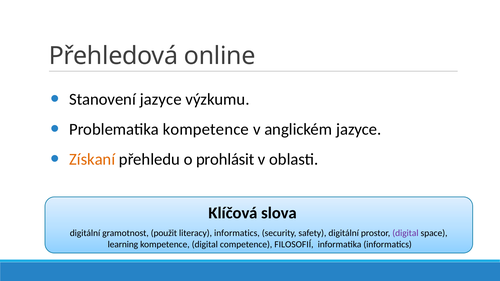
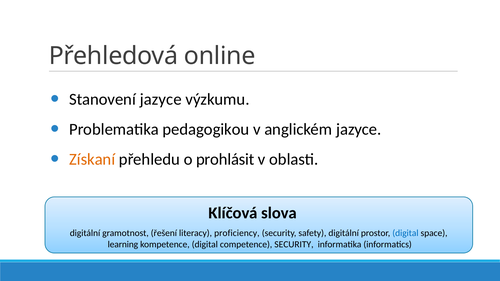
Problematika kompetence: kompetence -> pedagogikou (206, 129)
použit: použit -> řešení (164, 233)
literacy informatics: informatics -> proficiency (237, 233)
digital colour: purple -> blue (405, 233)
competence FILOSOFIÍ: FILOSOFIÍ -> SECURITY (294, 245)
